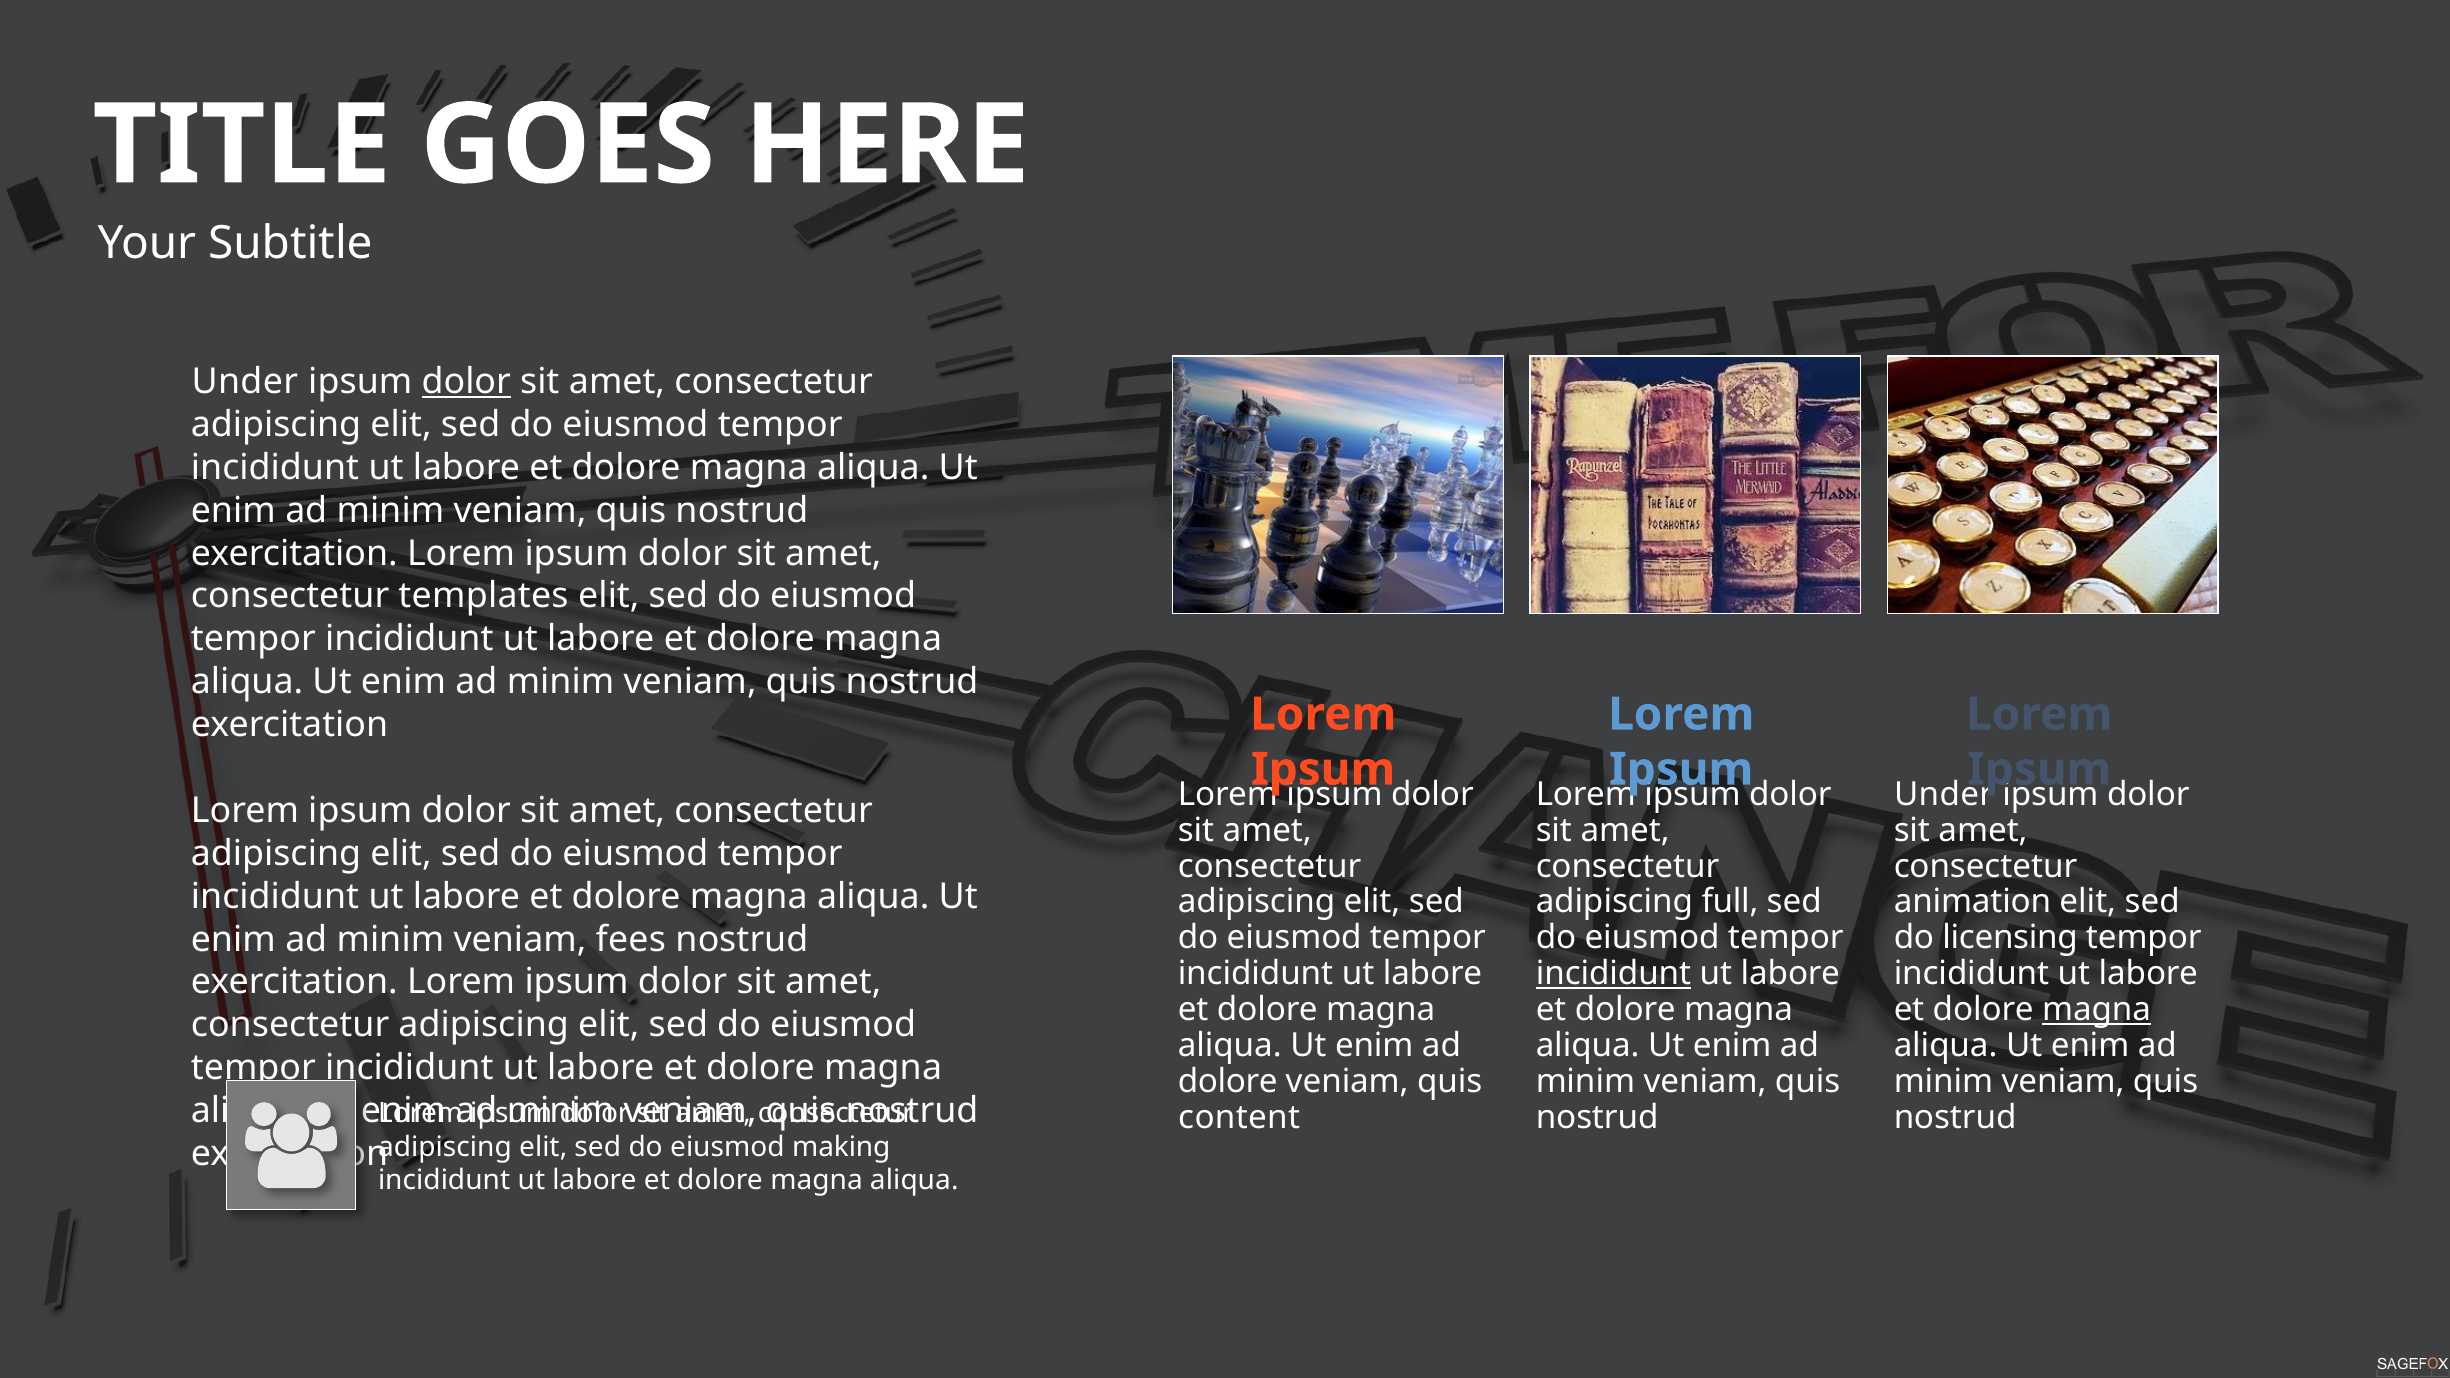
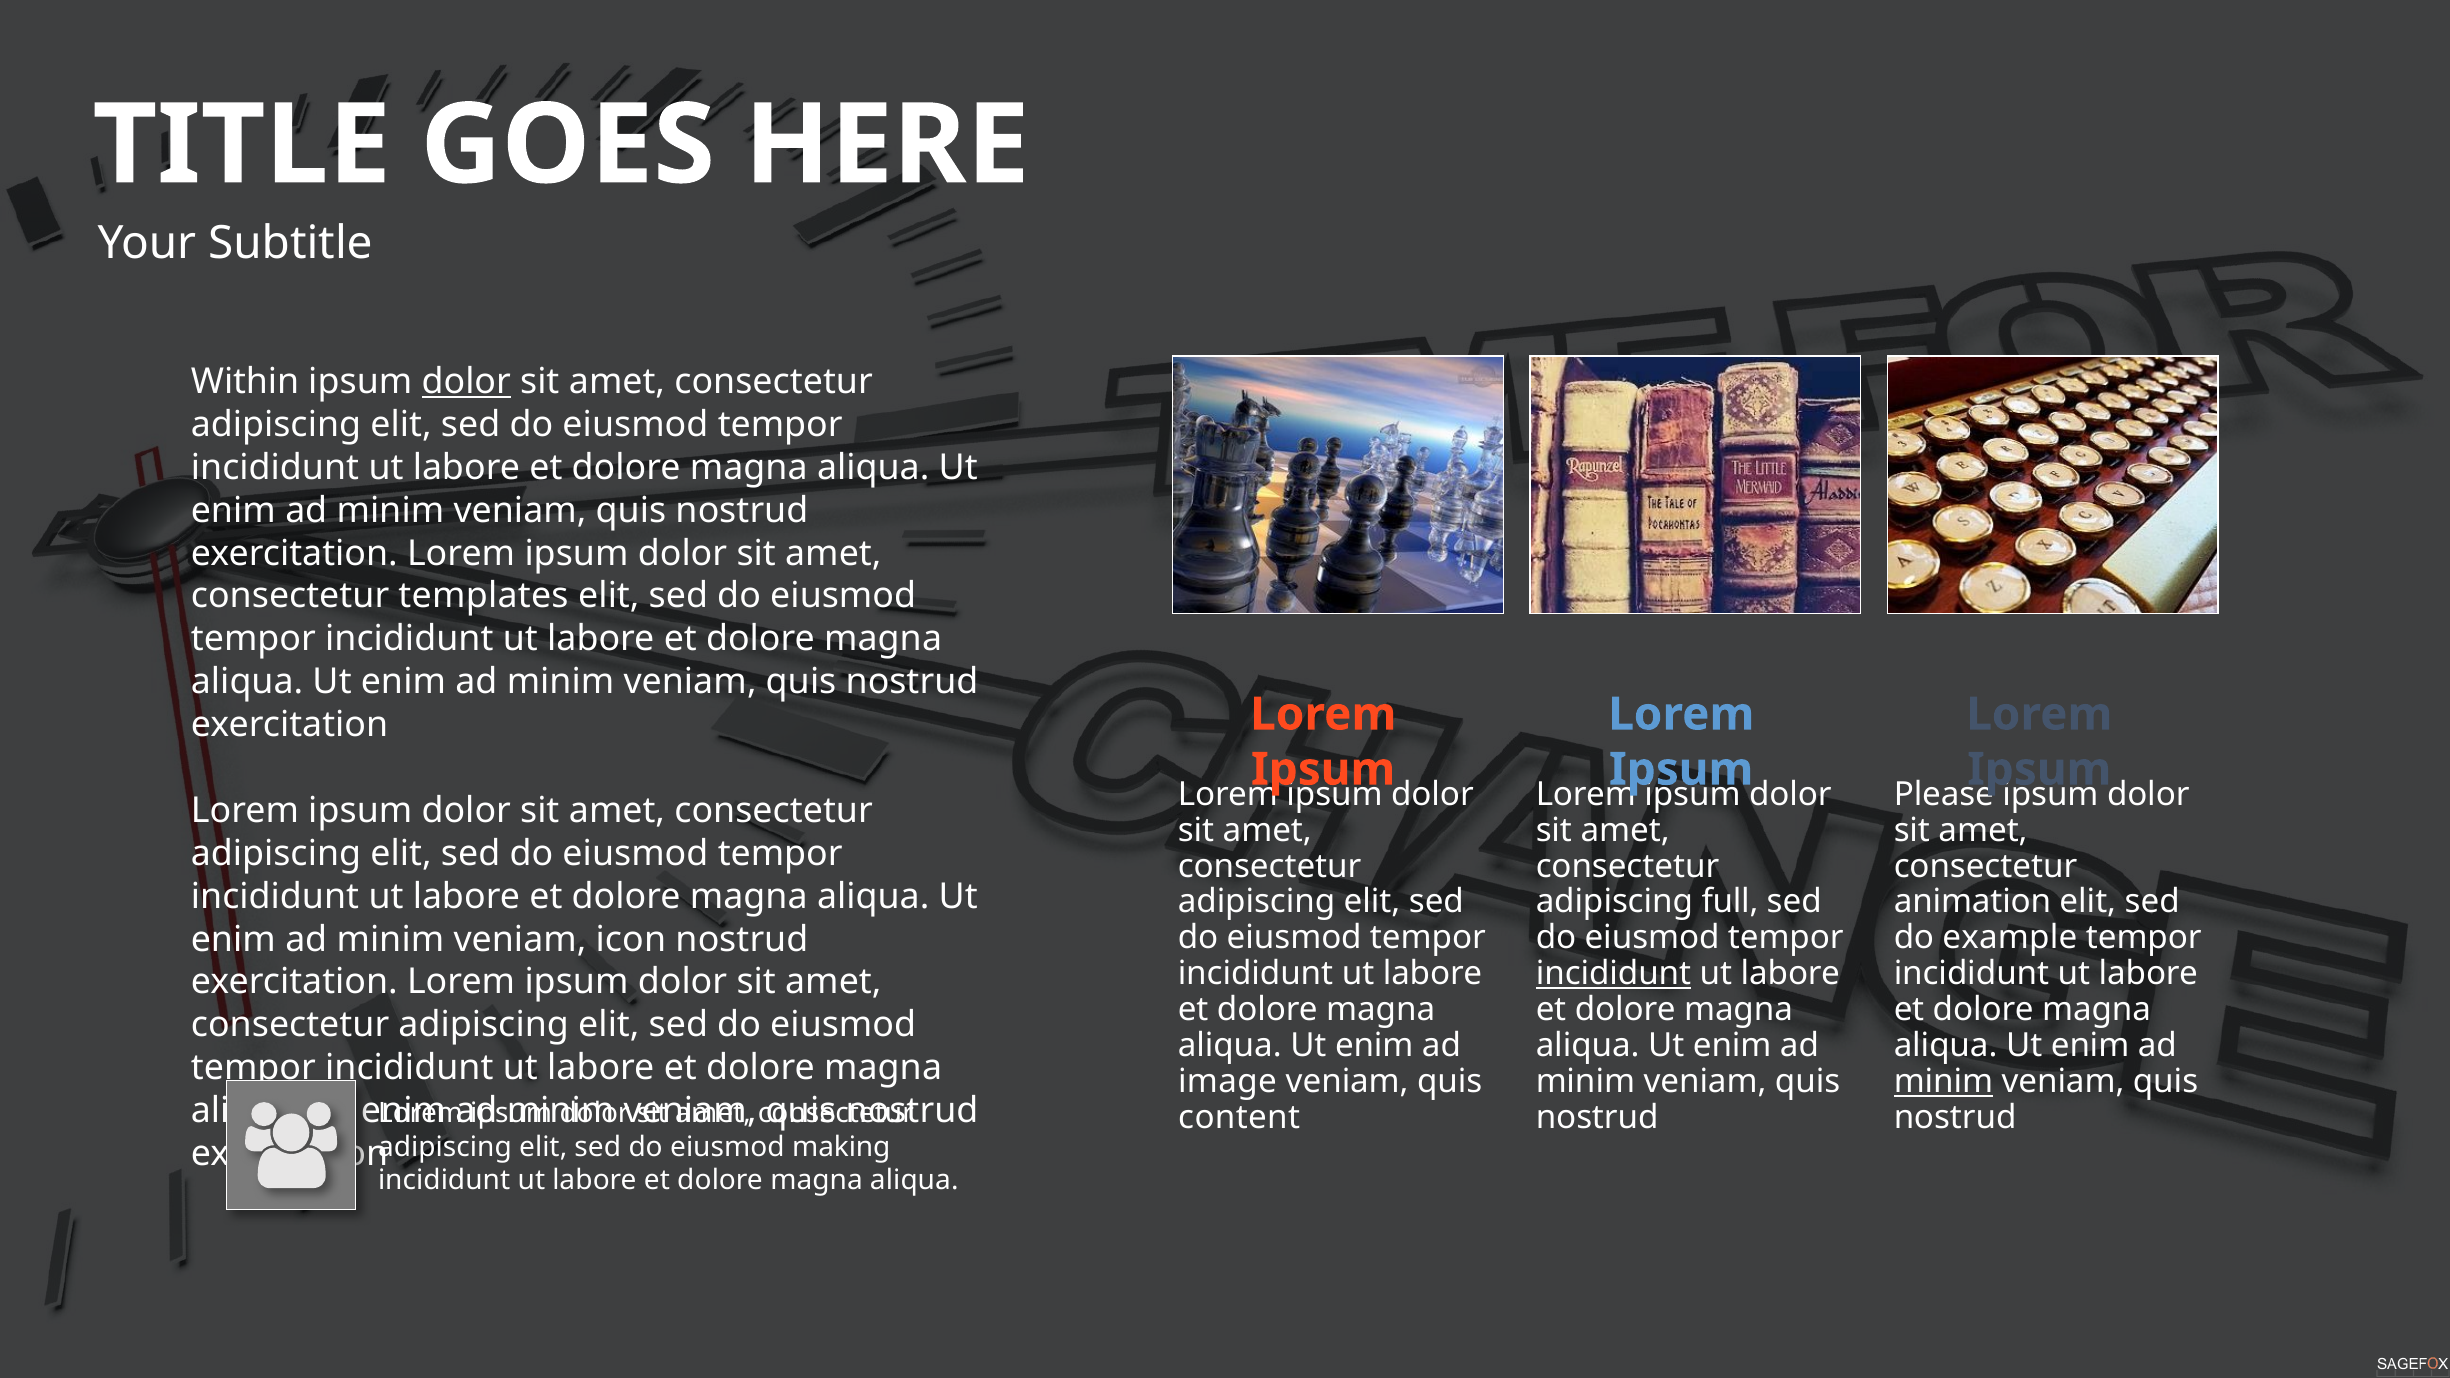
Under: Under -> Within (245, 382)
Under: Under -> Please (1944, 794)
licensing: licensing -> example (2010, 938)
fees: fees -> icon (631, 939)
magna underline: present -> none (2097, 1010)
dolore: dolore -> image (1227, 1081)
minim underline: none -> present (1943, 1081)
